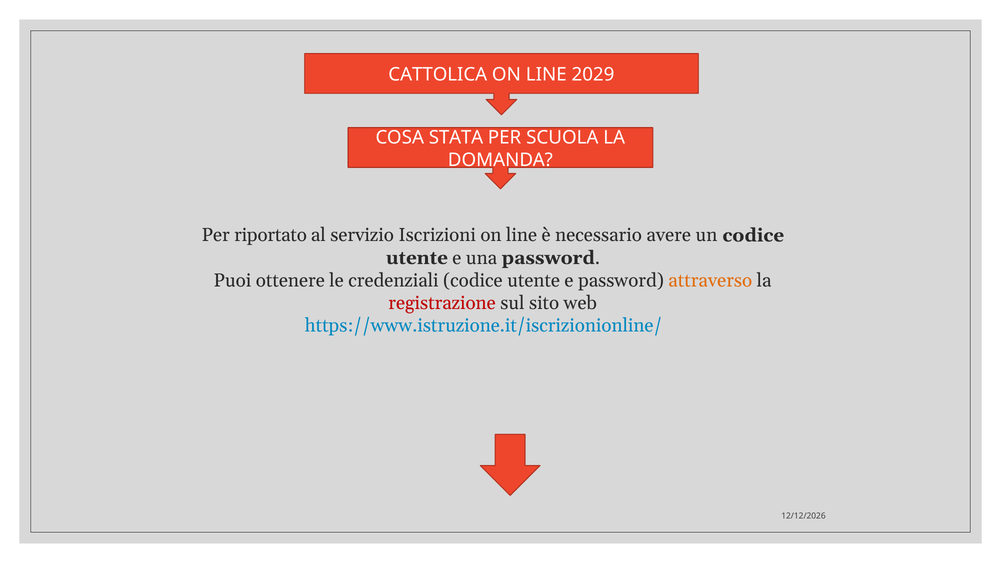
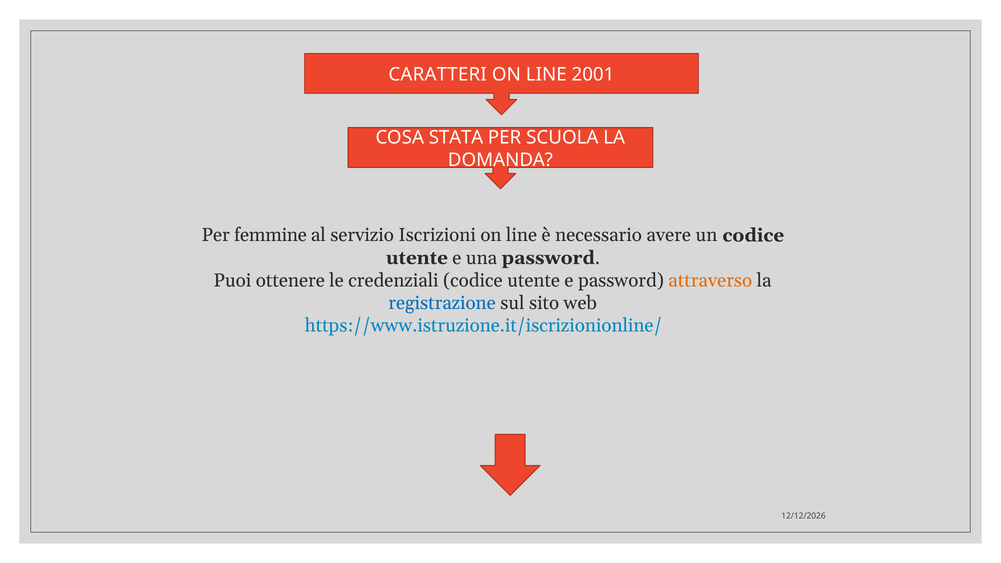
CATTOLICA: CATTOLICA -> CARATTERI (438, 75)
2029: 2029 -> 2001 (593, 75)
riportato: riportato -> femmine (271, 235)
registrazione colour: red -> blue (442, 303)
